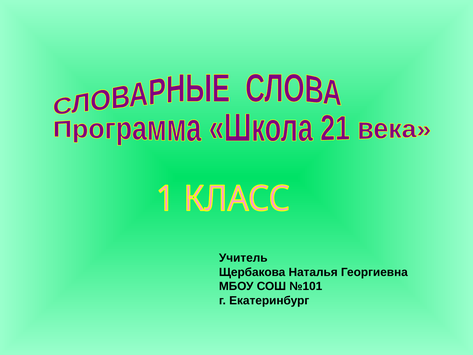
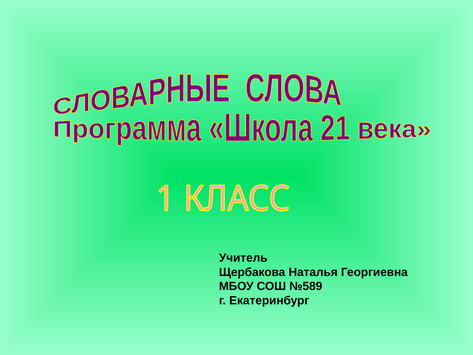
№101: №101 -> №589 (306, 286)
